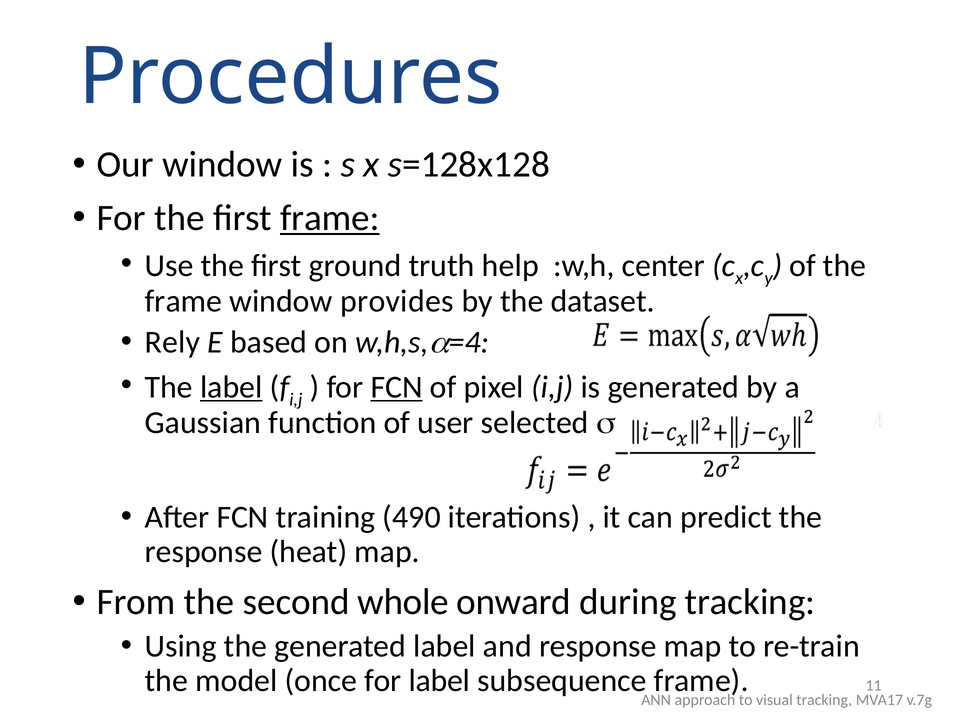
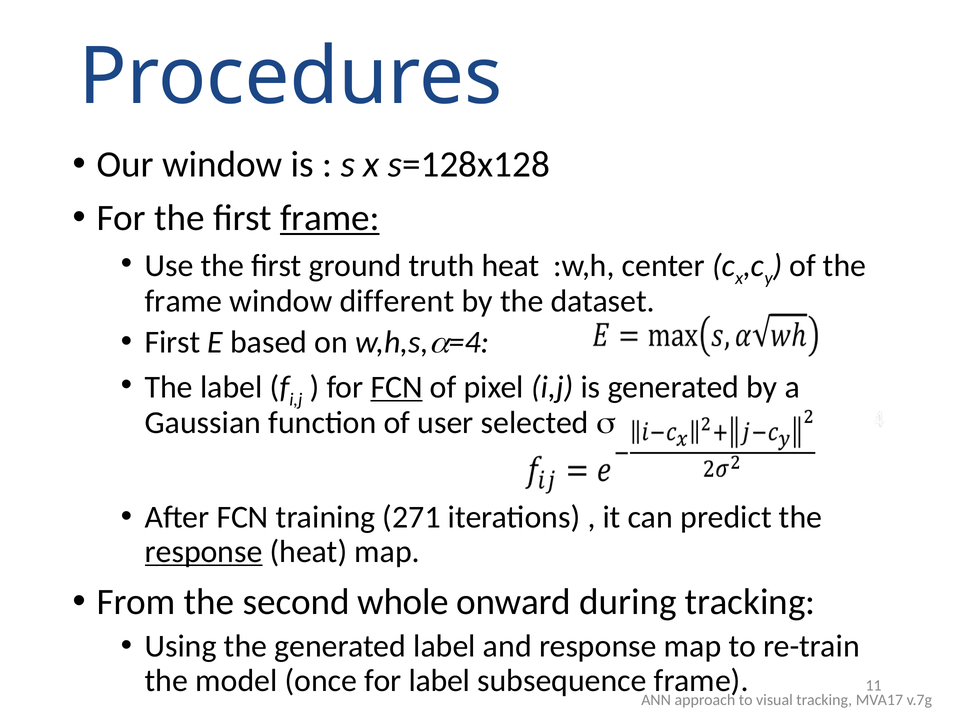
truth help: help -> heat (510, 266)
provides: provides -> different (397, 301)
Rely: Rely -> First (172, 342)
label underline: present -> none (231, 387)
490: 490 -> 271 (412, 517)
response underline: none -> present (204, 551)
